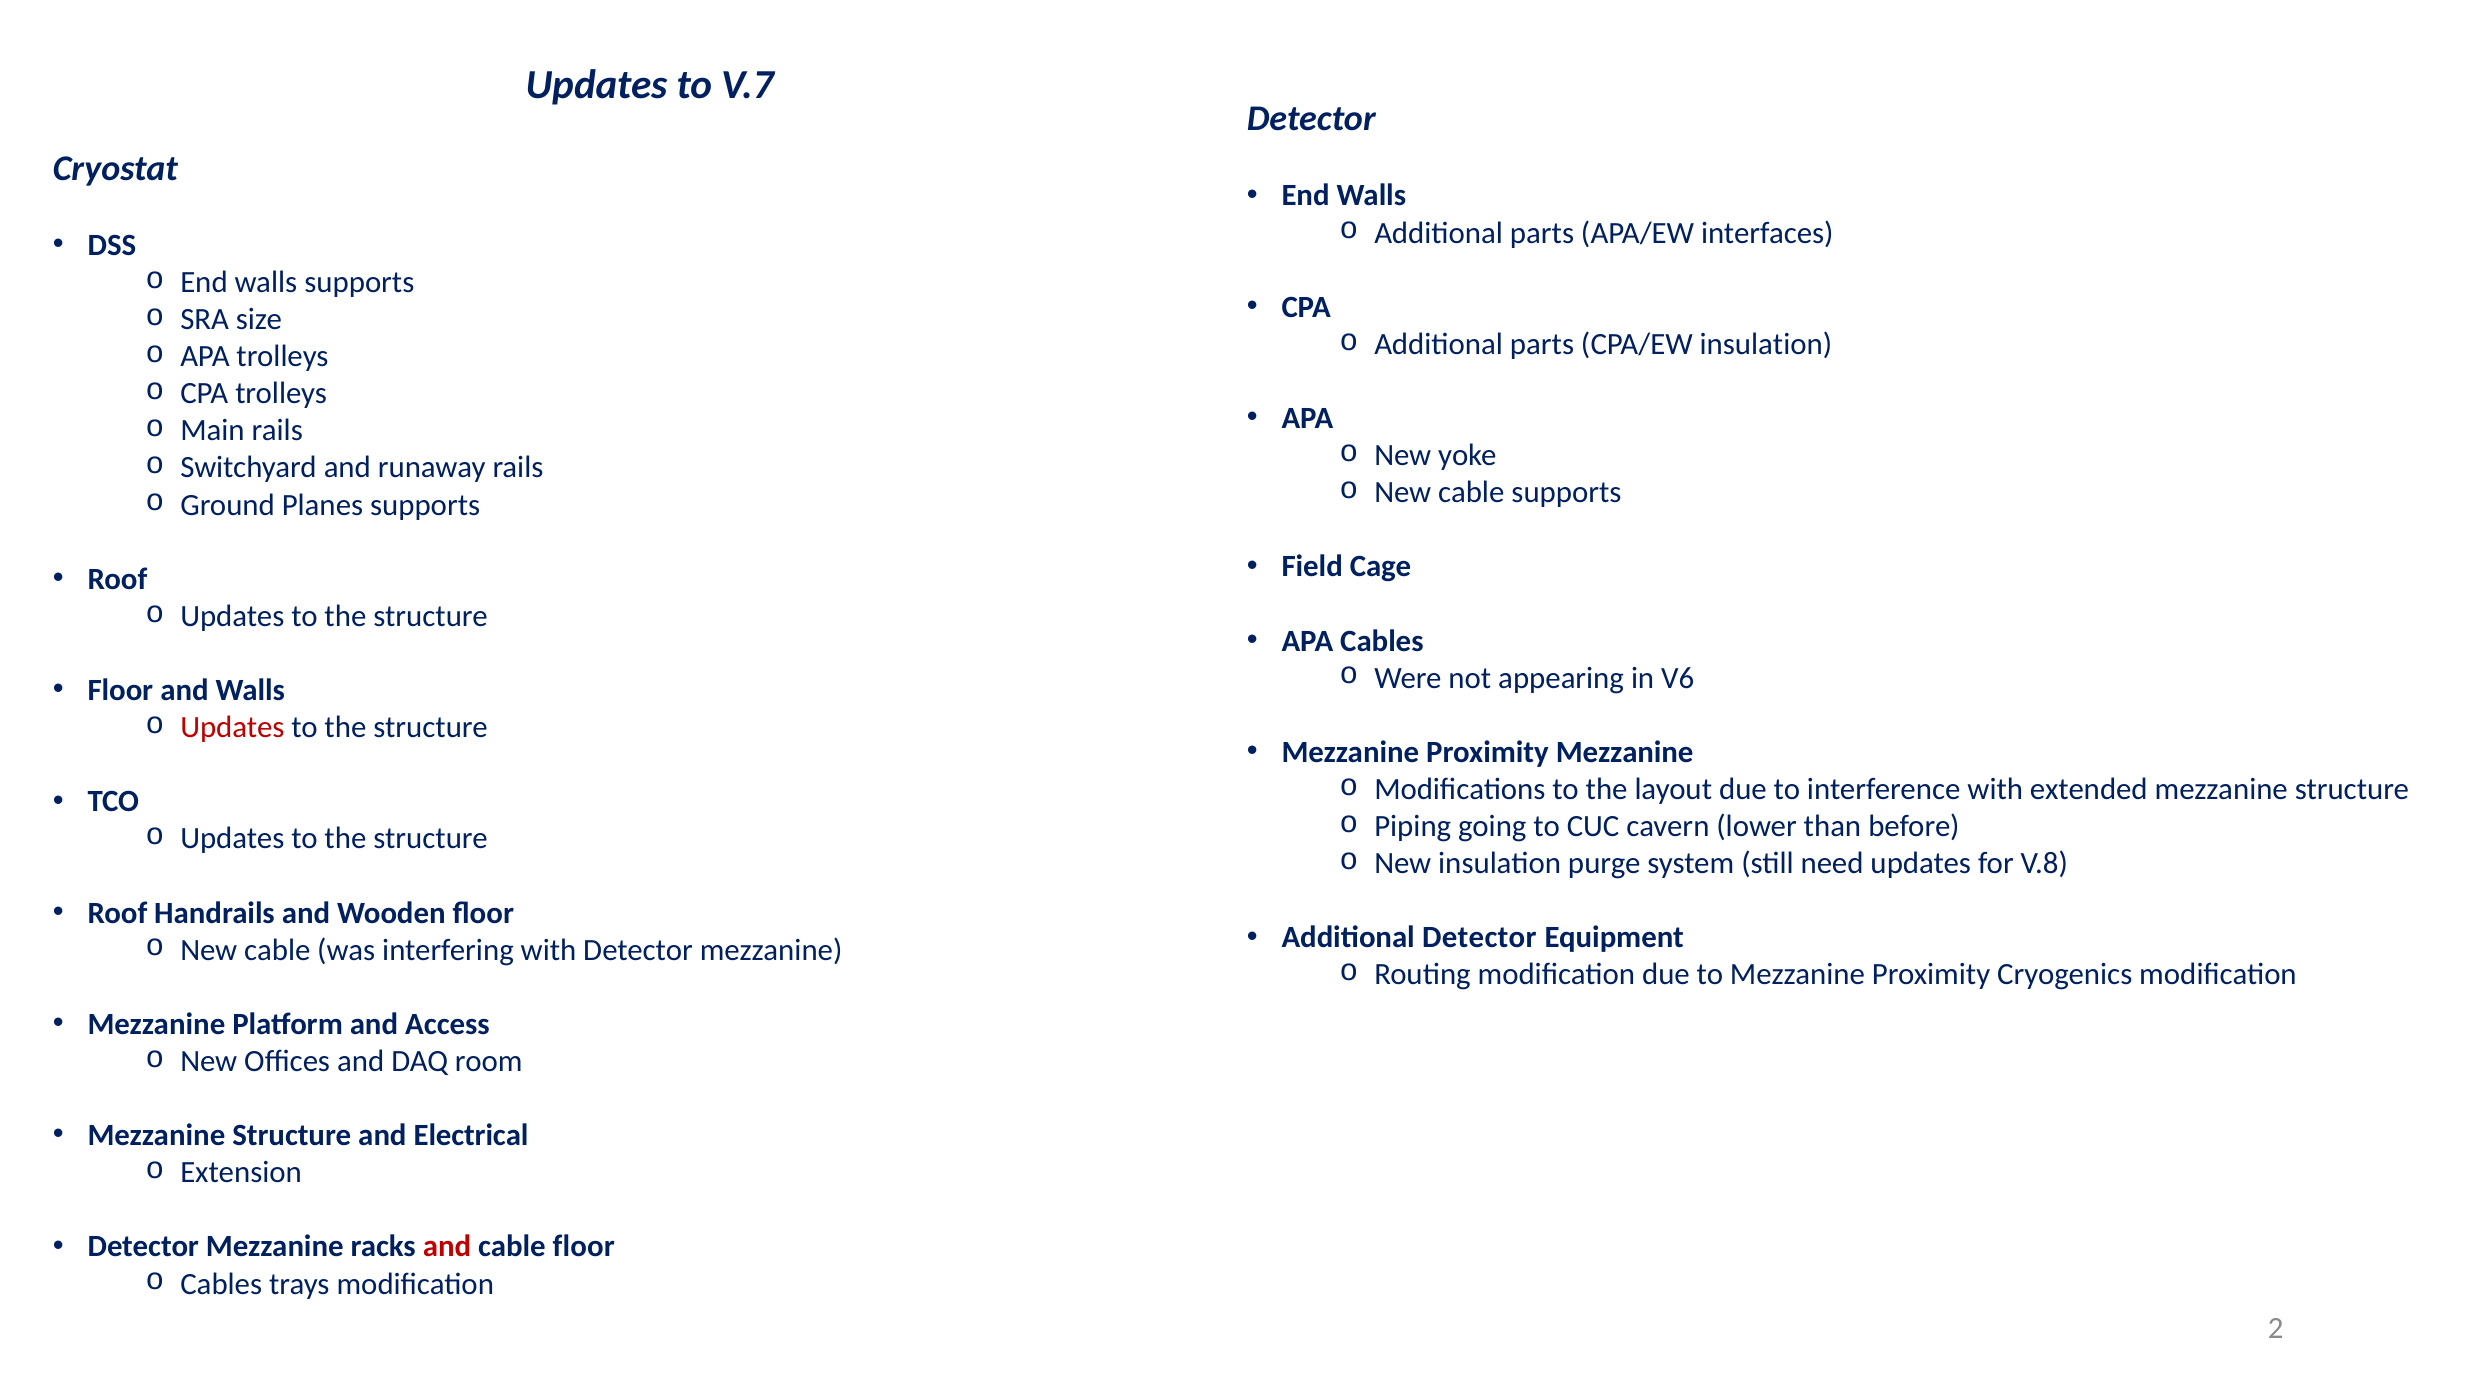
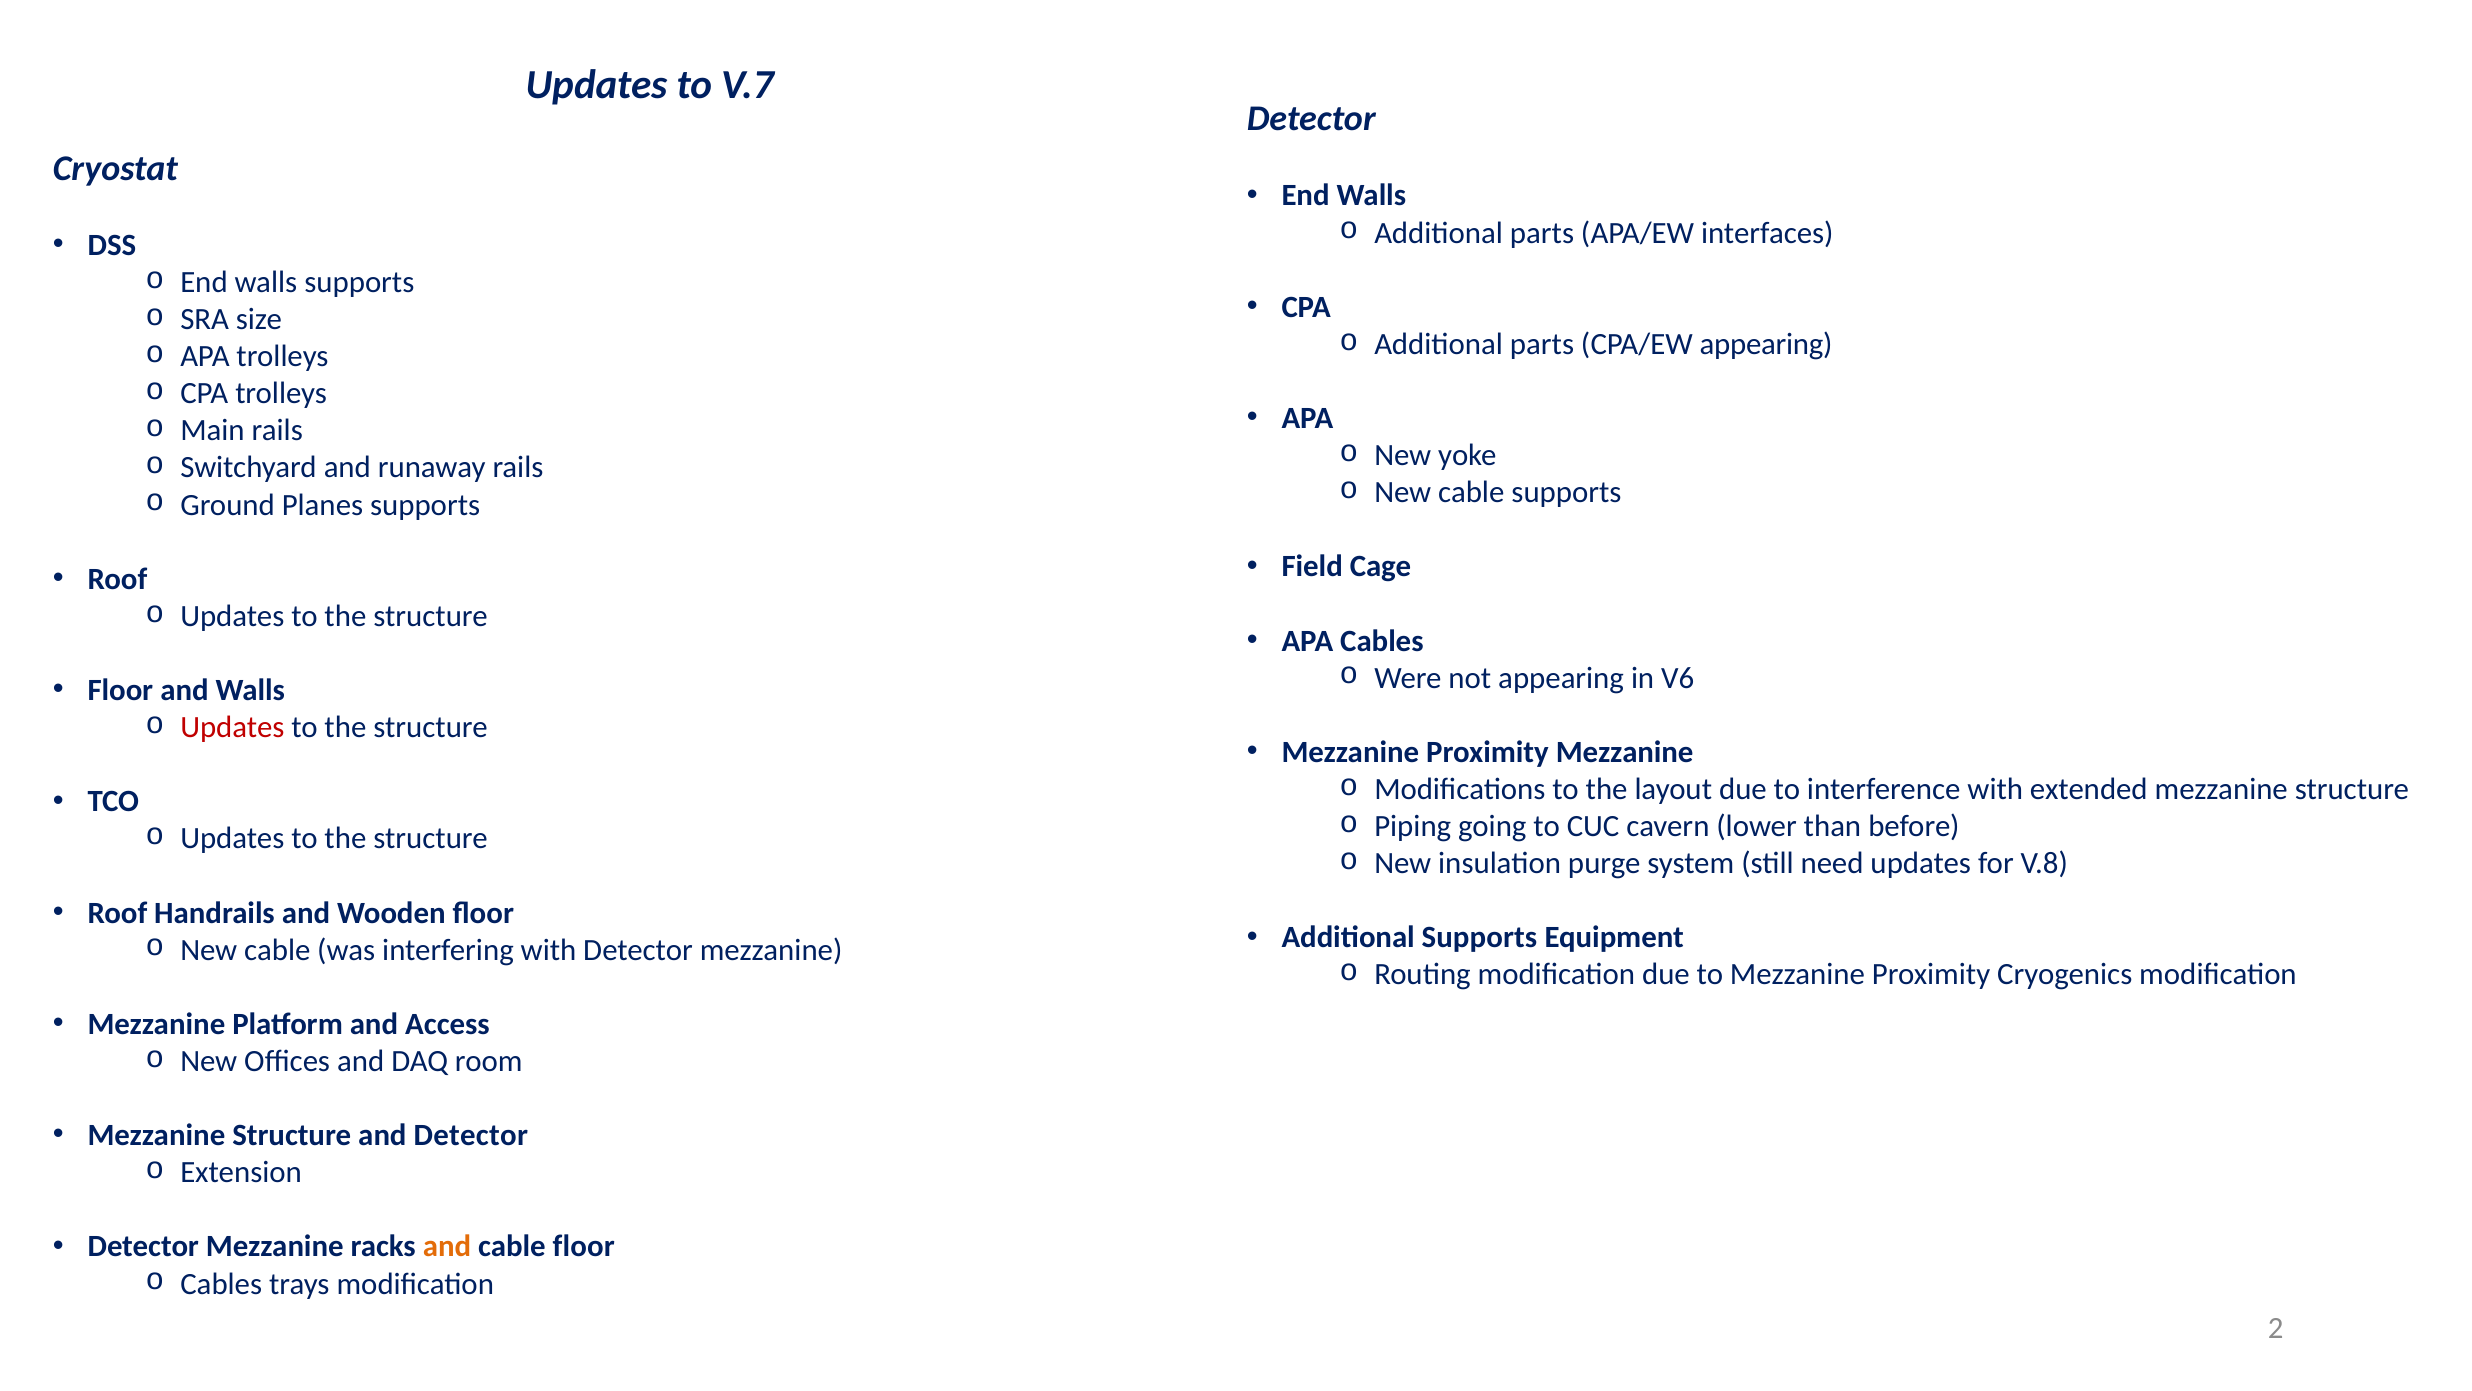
CPA/EW insulation: insulation -> appearing (1766, 344)
Additional Detector: Detector -> Supports (1479, 937)
and Electrical: Electrical -> Detector (471, 1135)
and colour: red -> orange (447, 1246)
